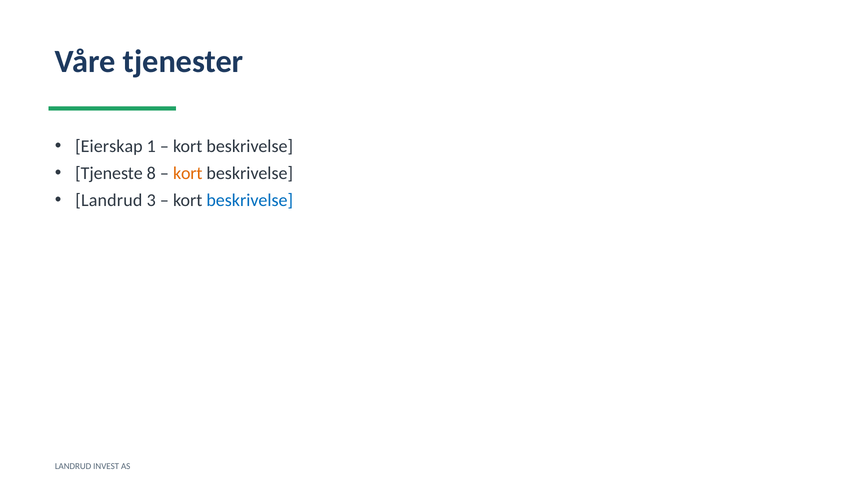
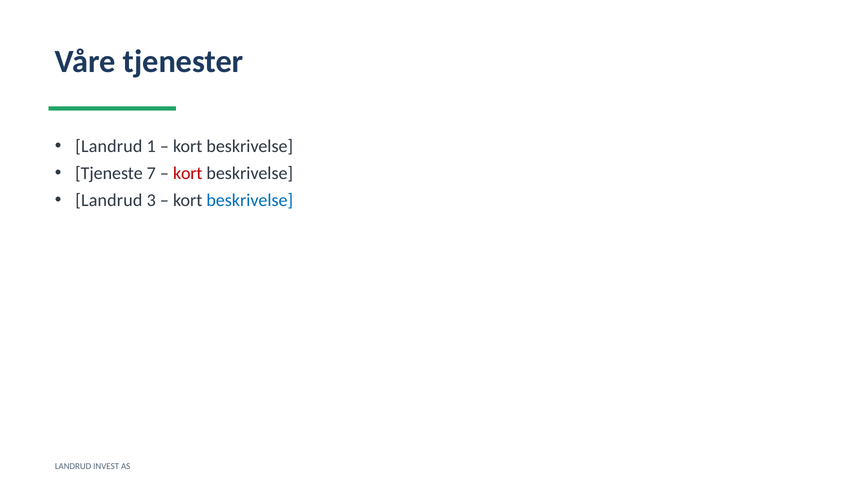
Eierskap: Eierskap -> Landrud (109, 146)
8: 8 -> 7 (151, 173)
kort colour: orange -> red (188, 173)
